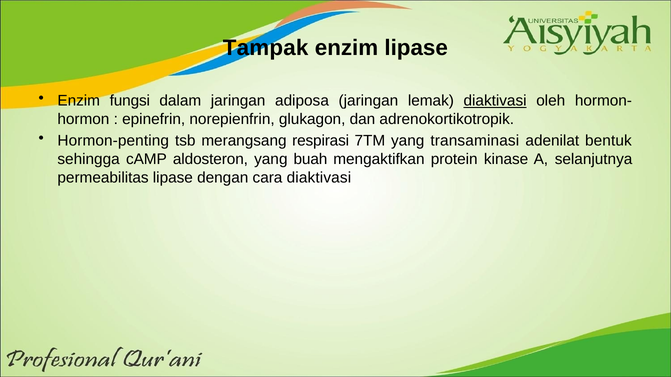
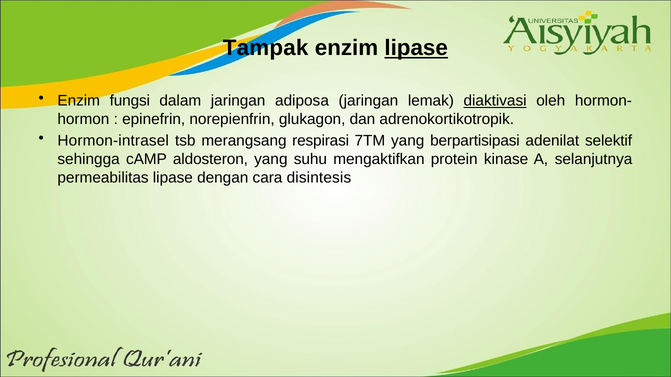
lipase underline: none -> present (416, 48)
Hormon-penting: Hormon-penting -> Hormon-intrasel (113, 141)
transaminasi: transaminasi -> berpartisipasi (475, 141)
bentuk: bentuk -> selektif (609, 141)
buah: buah -> suhu (310, 159)
cara diaktivasi: diaktivasi -> disintesis (319, 178)
